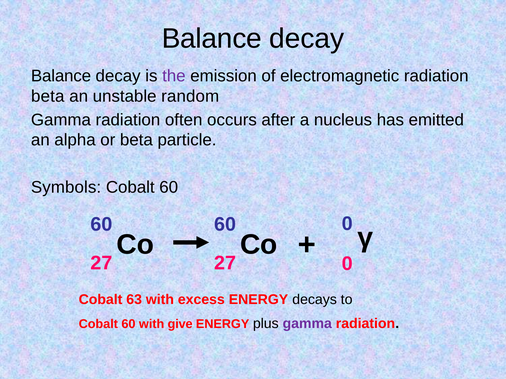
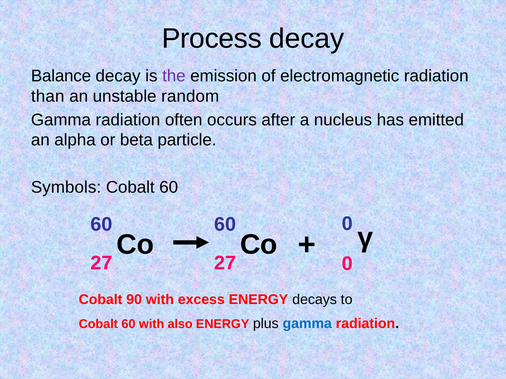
Balance: Balance -> Process (212, 39)
beta: beta -> than (48, 96)
63: 63 -> 90 (134, 300)
give: give -> also (180, 324)
gamma colour: purple -> blue (307, 324)
